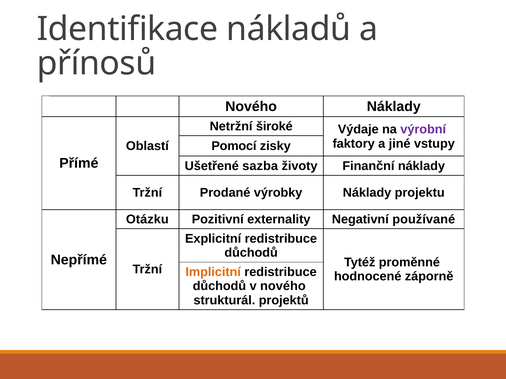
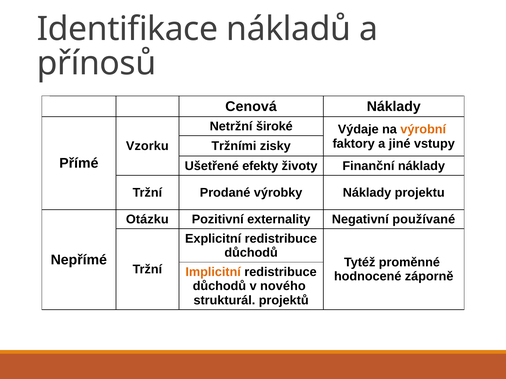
Nového: Nového -> Cenová (251, 107)
výrobní colour: purple -> orange (423, 130)
Oblastí: Oblastí -> Vzorku (147, 146)
Pomocí: Pomocí -> Tržními (234, 146)
sazba: sazba -> efekty (260, 166)
